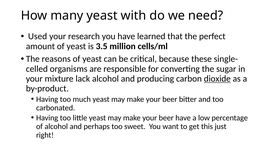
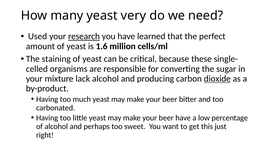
with: with -> very (133, 15)
research underline: none -> present (84, 36)
3.5: 3.5 -> 1.6 (102, 46)
reasons: reasons -> staining (56, 59)
